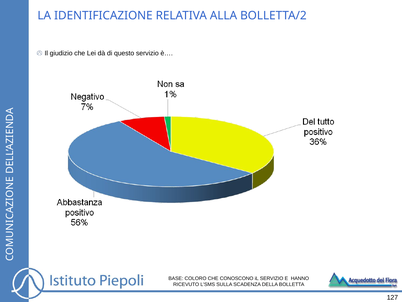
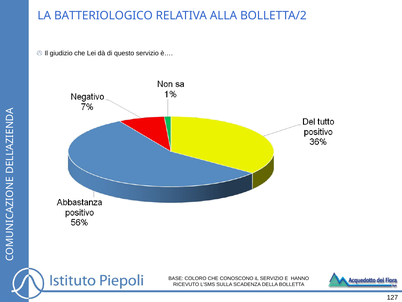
IDENTIFICAZIONE: IDENTIFICAZIONE -> BATTERIOLOGICO (103, 16)
